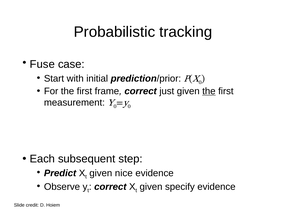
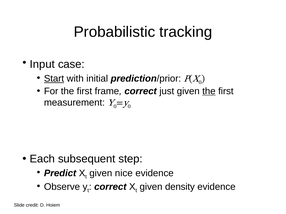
Fuse: Fuse -> Input (42, 64)
Start underline: none -> present (54, 79)
specify: specify -> density (180, 187)
